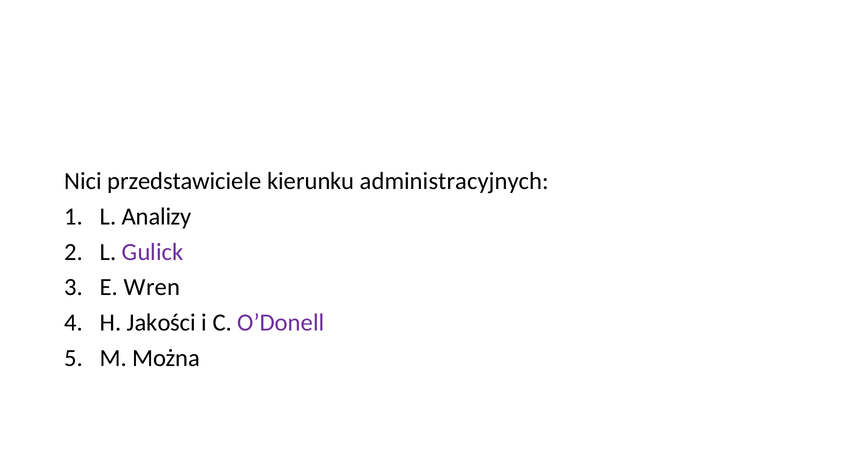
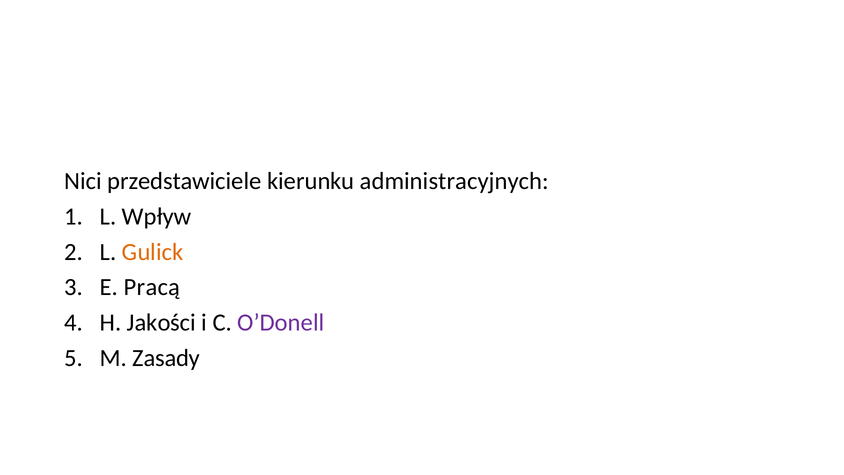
Analizy: Analizy -> Wpływ (157, 216)
Gulick colour: purple -> orange (153, 252)
Wren: Wren -> Pracą (152, 287)
Można: Można -> Zasady (166, 358)
